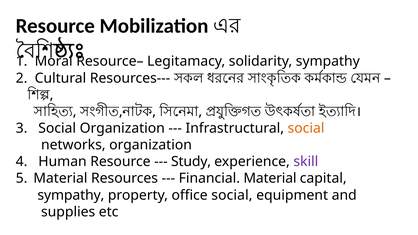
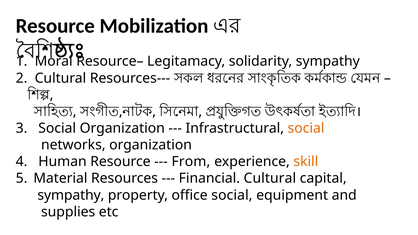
Study: Study -> From (191, 162)
skill colour: purple -> orange (306, 162)
Financial Material: Material -> Cultural (270, 178)
